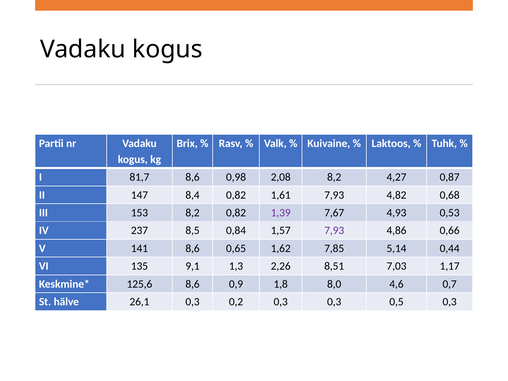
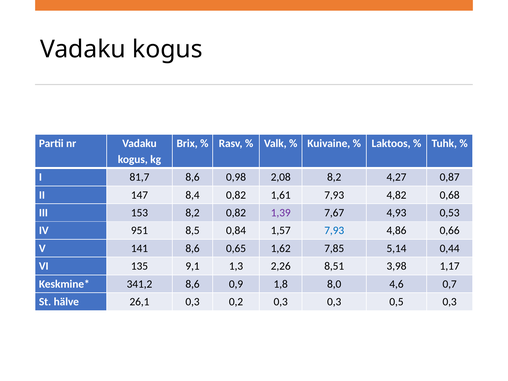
237: 237 -> 951 (139, 231)
7,93 colour: purple -> blue (334, 231)
7,03: 7,03 -> 3,98 (397, 266)
125,6: 125,6 -> 341,2 (139, 284)
